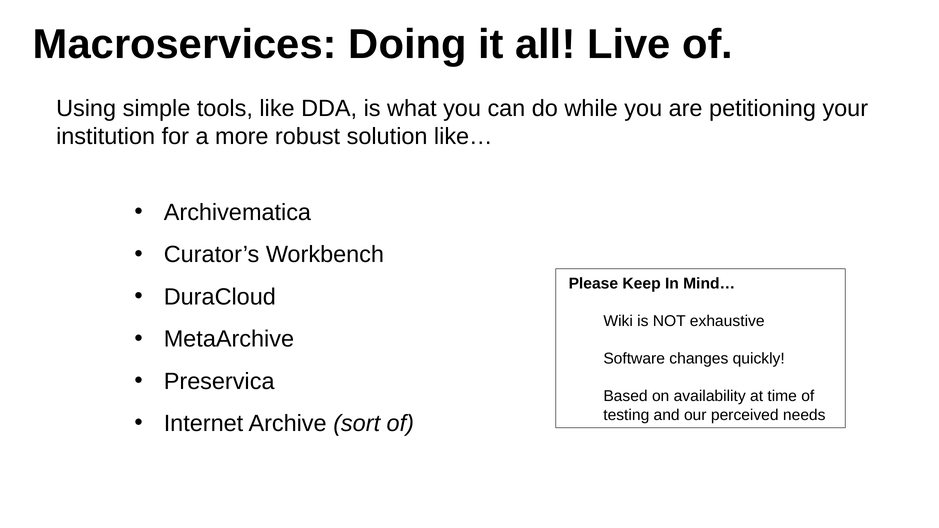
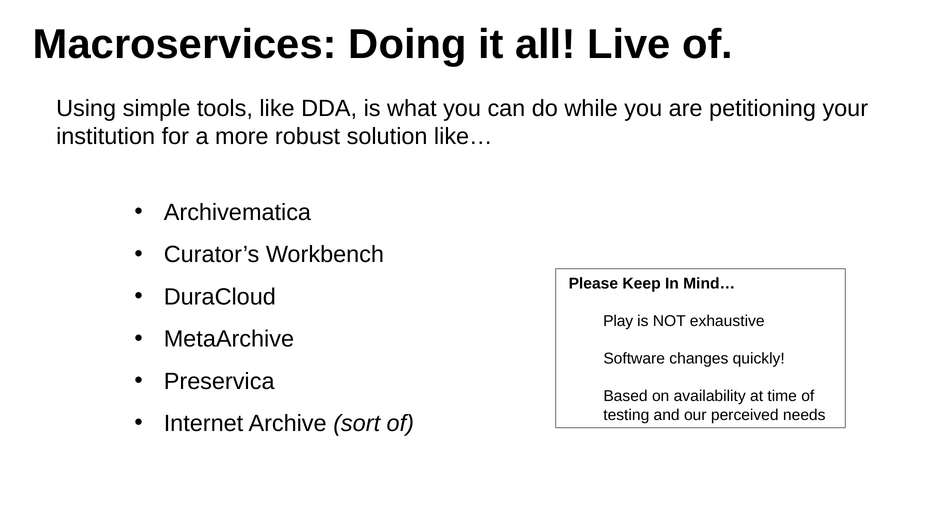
Wiki: Wiki -> Play (618, 321)
